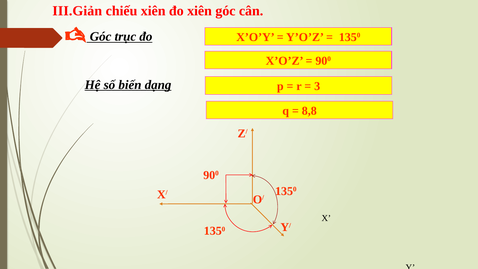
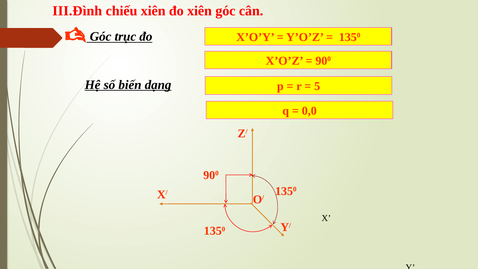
III.Giản: III.Giản -> III.Đình (77, 11)
3: 3 -> 5 (317, 86)
8,8: 8,8 -> 0,0 (309, 111)
